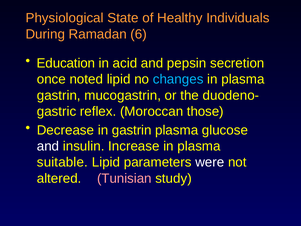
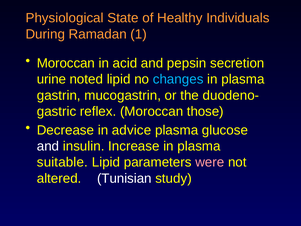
6: 6 -> 1 (139, 34)
Education: Education -> Moroccan (66, 63)
once: once -> urine (51, 79)
in gastrin: gastrin -> advice (132, 130)
were colour: white -> pink (210, 162)
Tunisian colour: pink -> white (124, 178)
